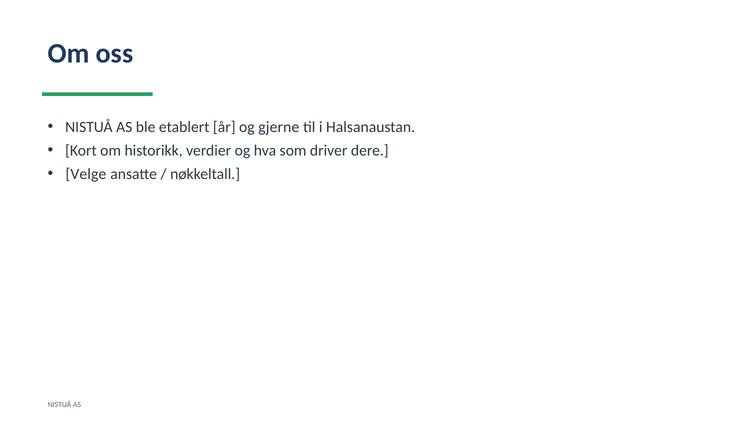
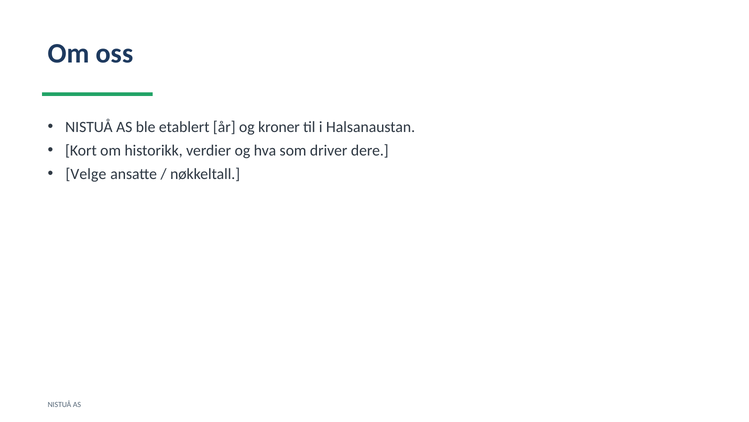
gjerne: gjerne -> kroner (279, 127)
